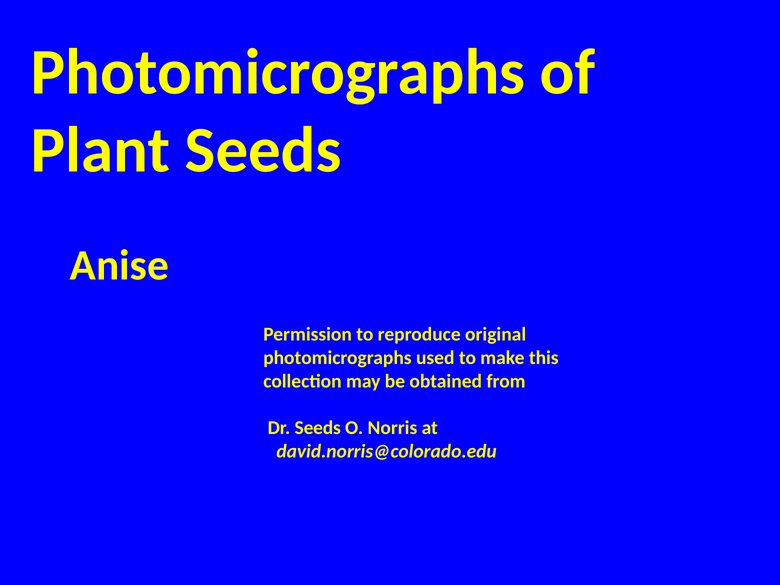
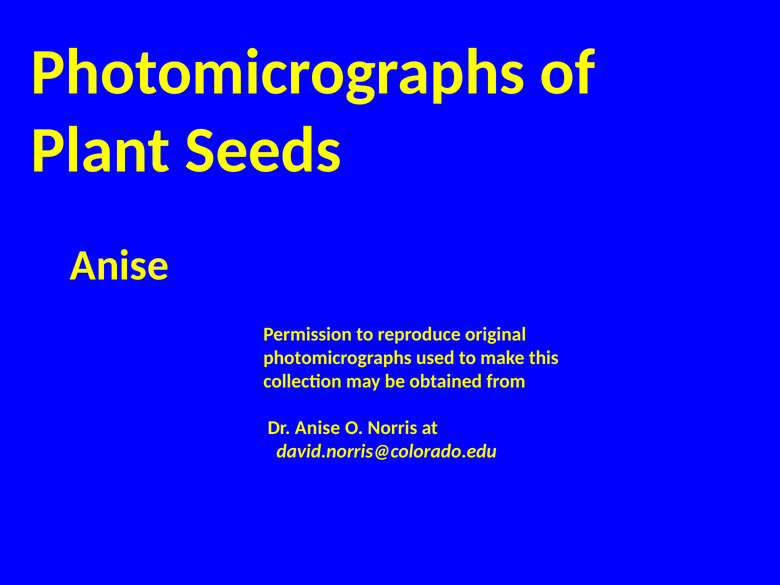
Dr Seeds: Seeds -> Anise (318, 428)
